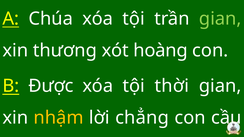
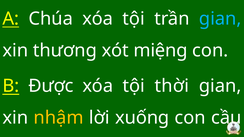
gian colour: light green -> light blue (220, 19)
hoàng: hoàng -> miệng (161, 51)
chẳng: chẳng -> xuống (142, 118)
